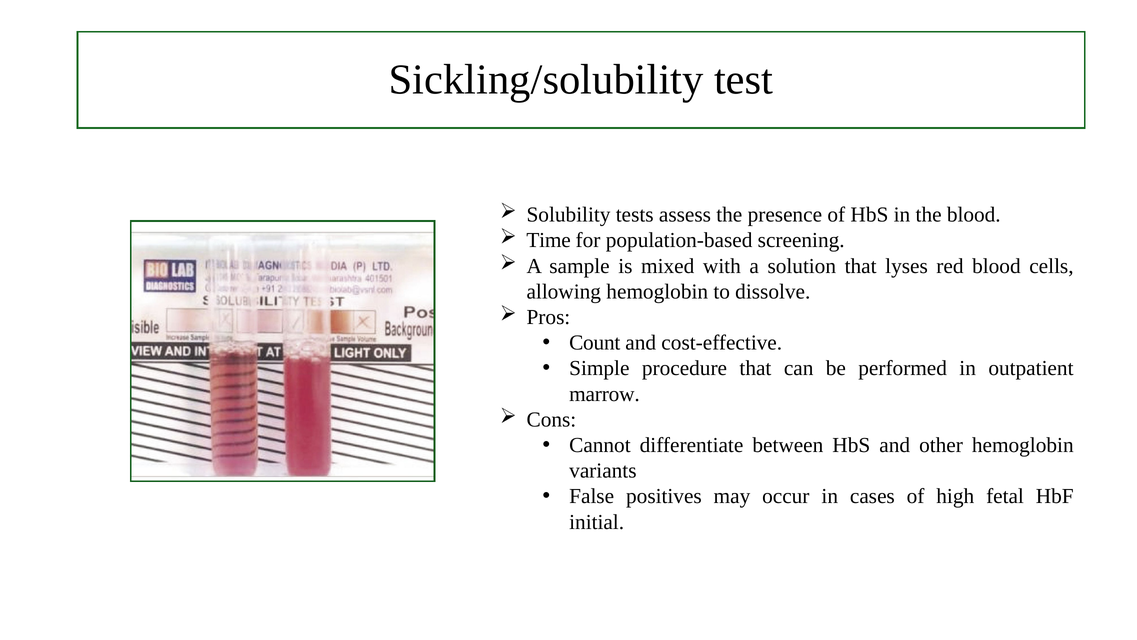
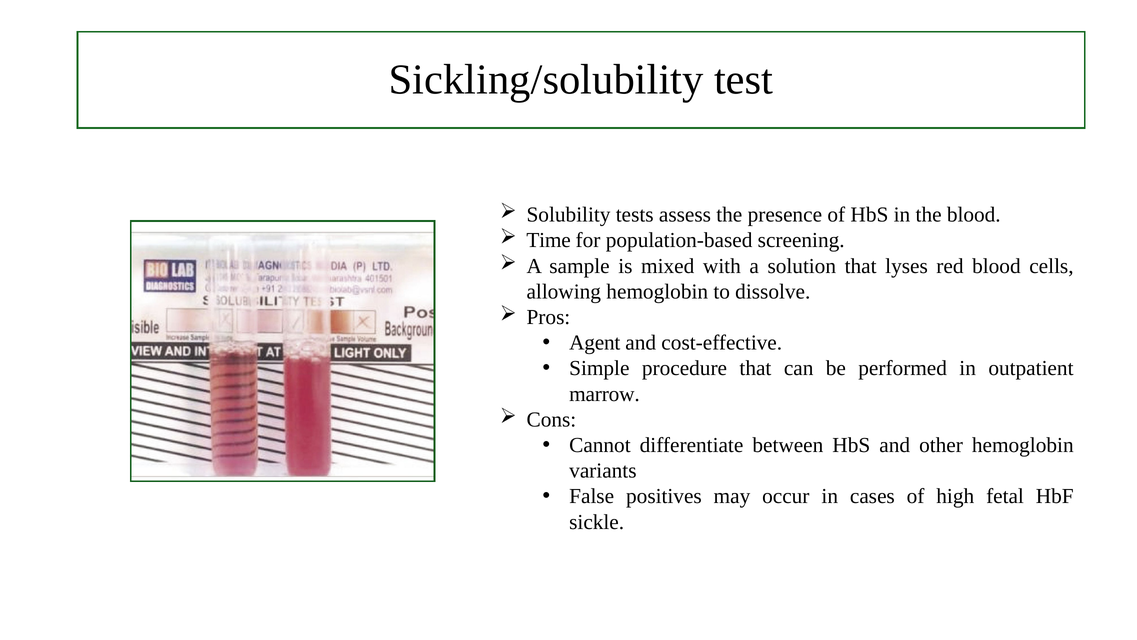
Count: Count -> Agent (595, 343)
initial: initial -> sickle (597, 522)
